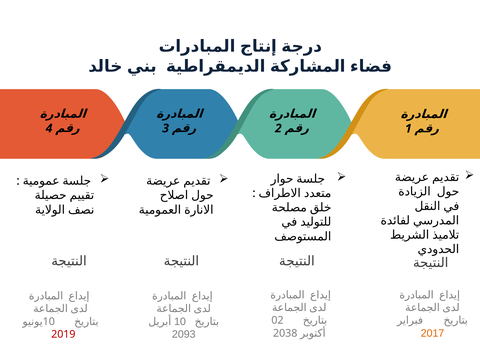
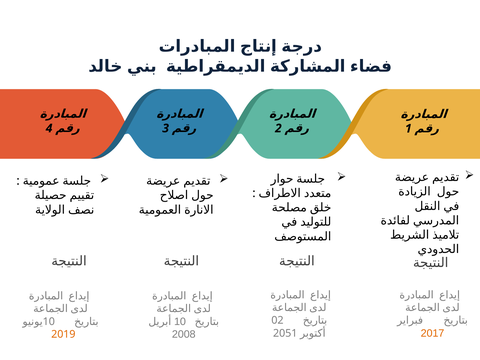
2093: 2093 -> 2008 (184, 334)
2038: 2038 -> 2051 (285, 333)
2019 colour: red -> orange (63, 334)
